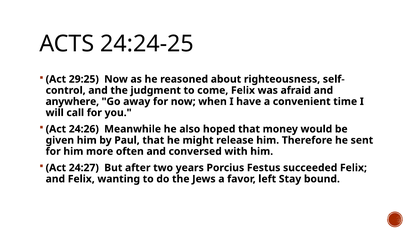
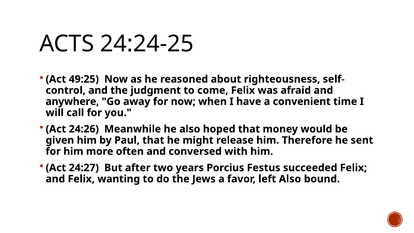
29:25: 29:25 -> 49:25 (84, 79)
left Stay: Stay -> Also (290, 179)
